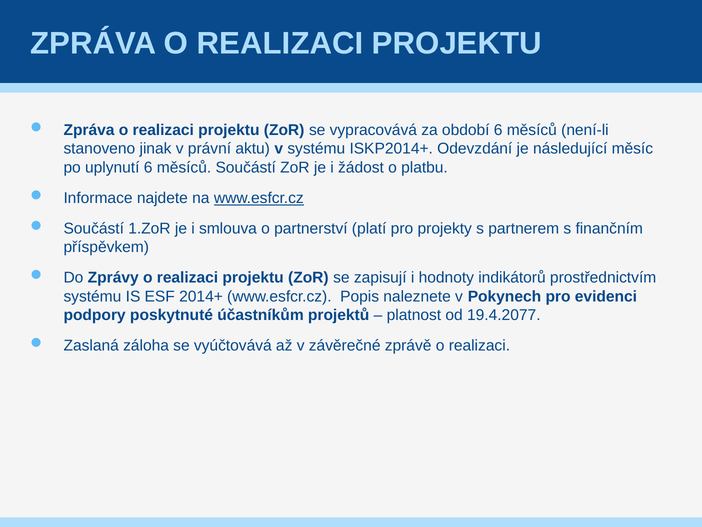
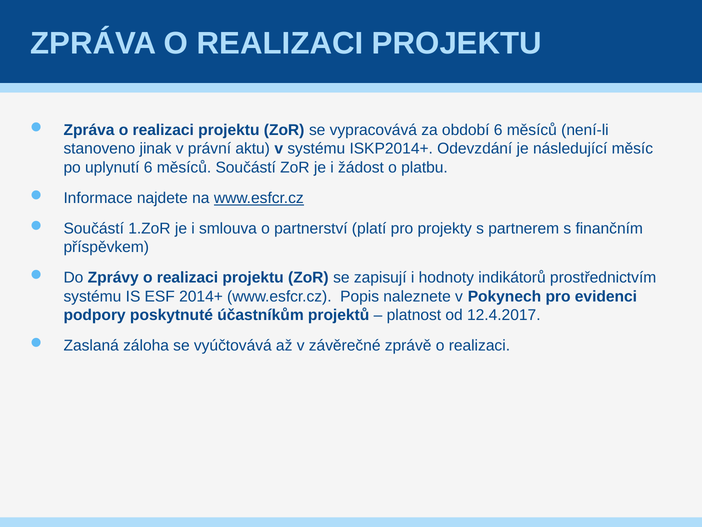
19.4.2077: 19.4.2077 -> 12.4.2017 (504, 315)
